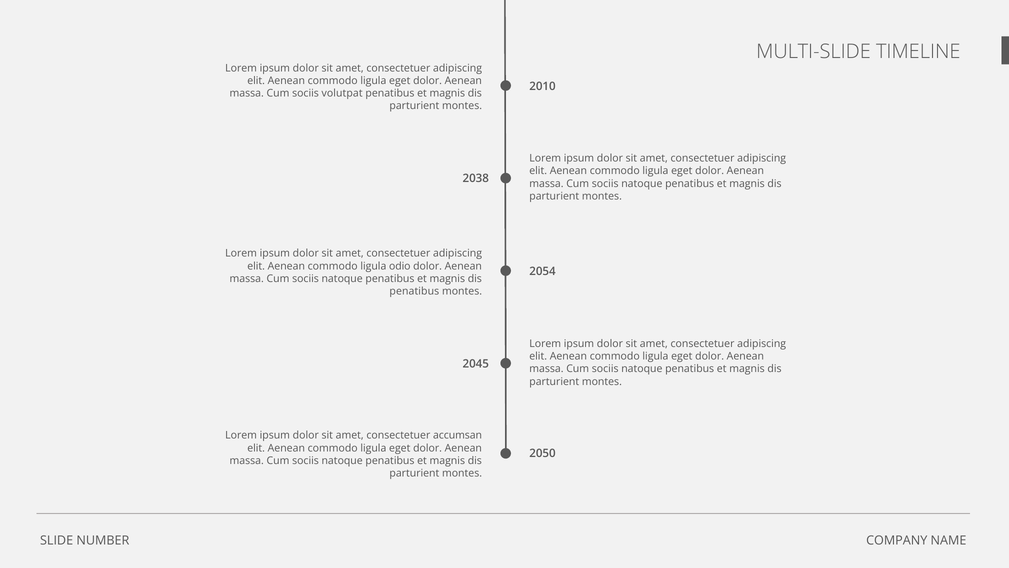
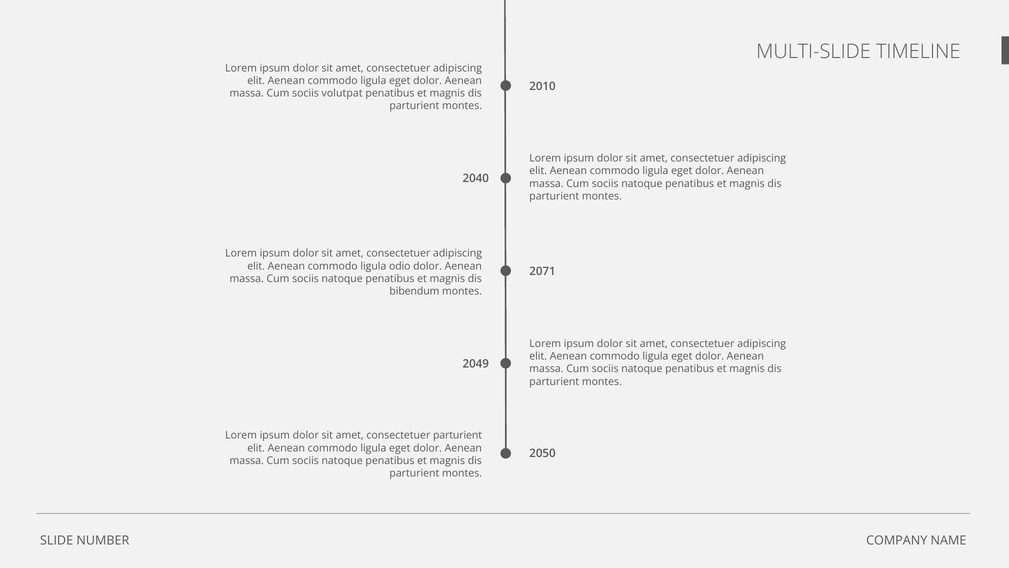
2038: 2038 -> 2040 (476, 178)
2054: 2054 -> 2071 (542, 271)
penatibus: penatibus -> bibendum (414, 291)
2045: 2045 -> 2049 (476, 364)
consectetuer accumsan: accumsan -> parturient (458, 435)
